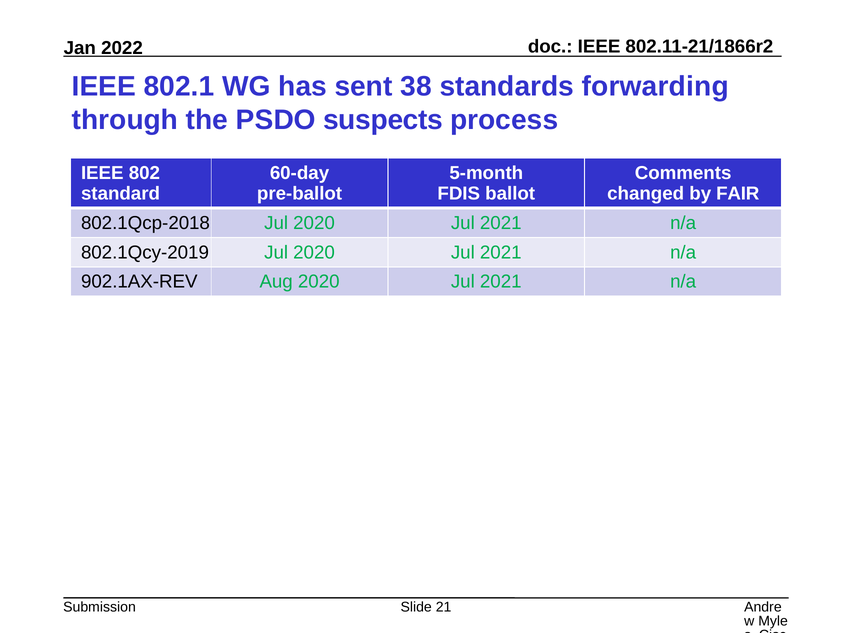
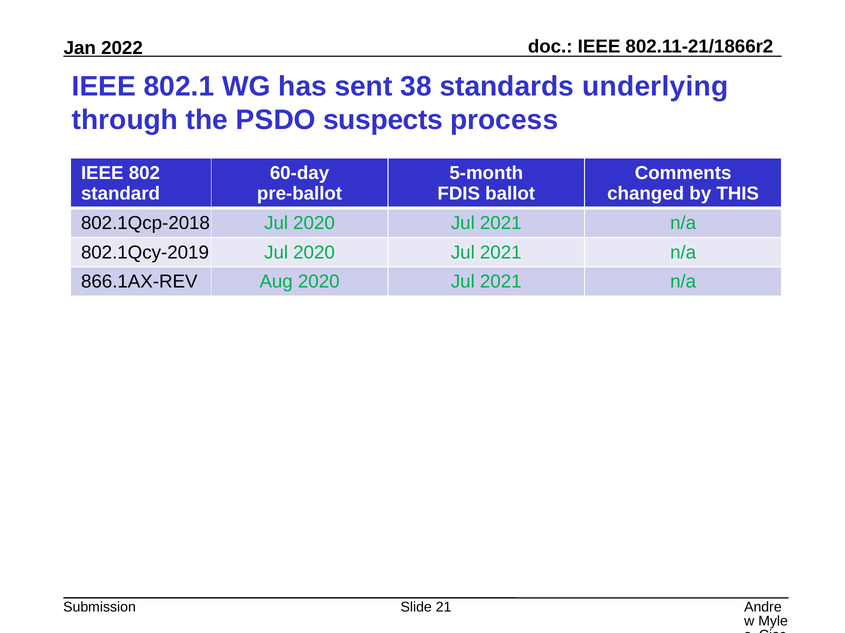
forwarding: forwarding -> underlying (655, 87)
FAIR: FAIR -> THIS (738, 194)
902.1AX-REV: 902.1AX-REV -> 866.1AX-REV (139, 282)
